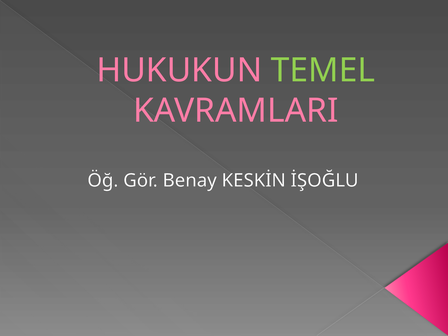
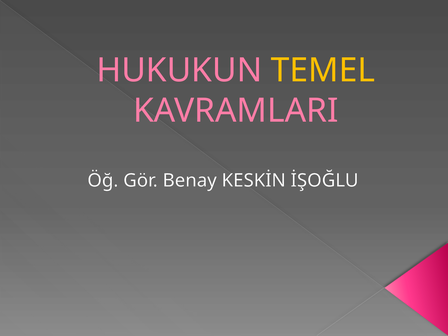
TEMEL colour: light green -> yellow (323, 70)
